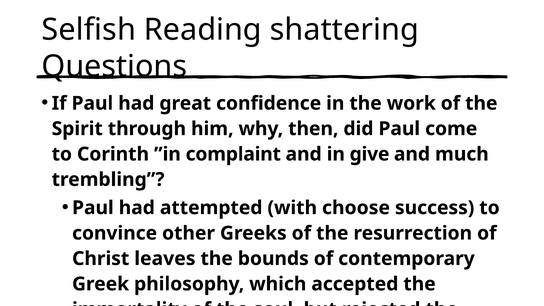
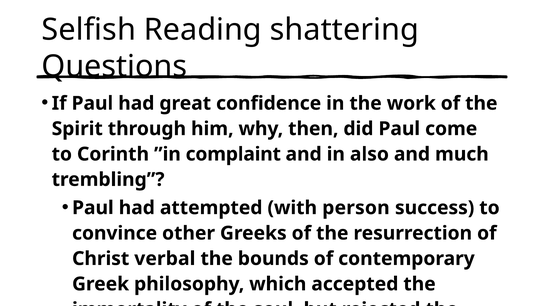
give: give -> also (369, 154)
choose: choose -> person (356, 208)
leaves: leaves -> verbal (165, 259)
